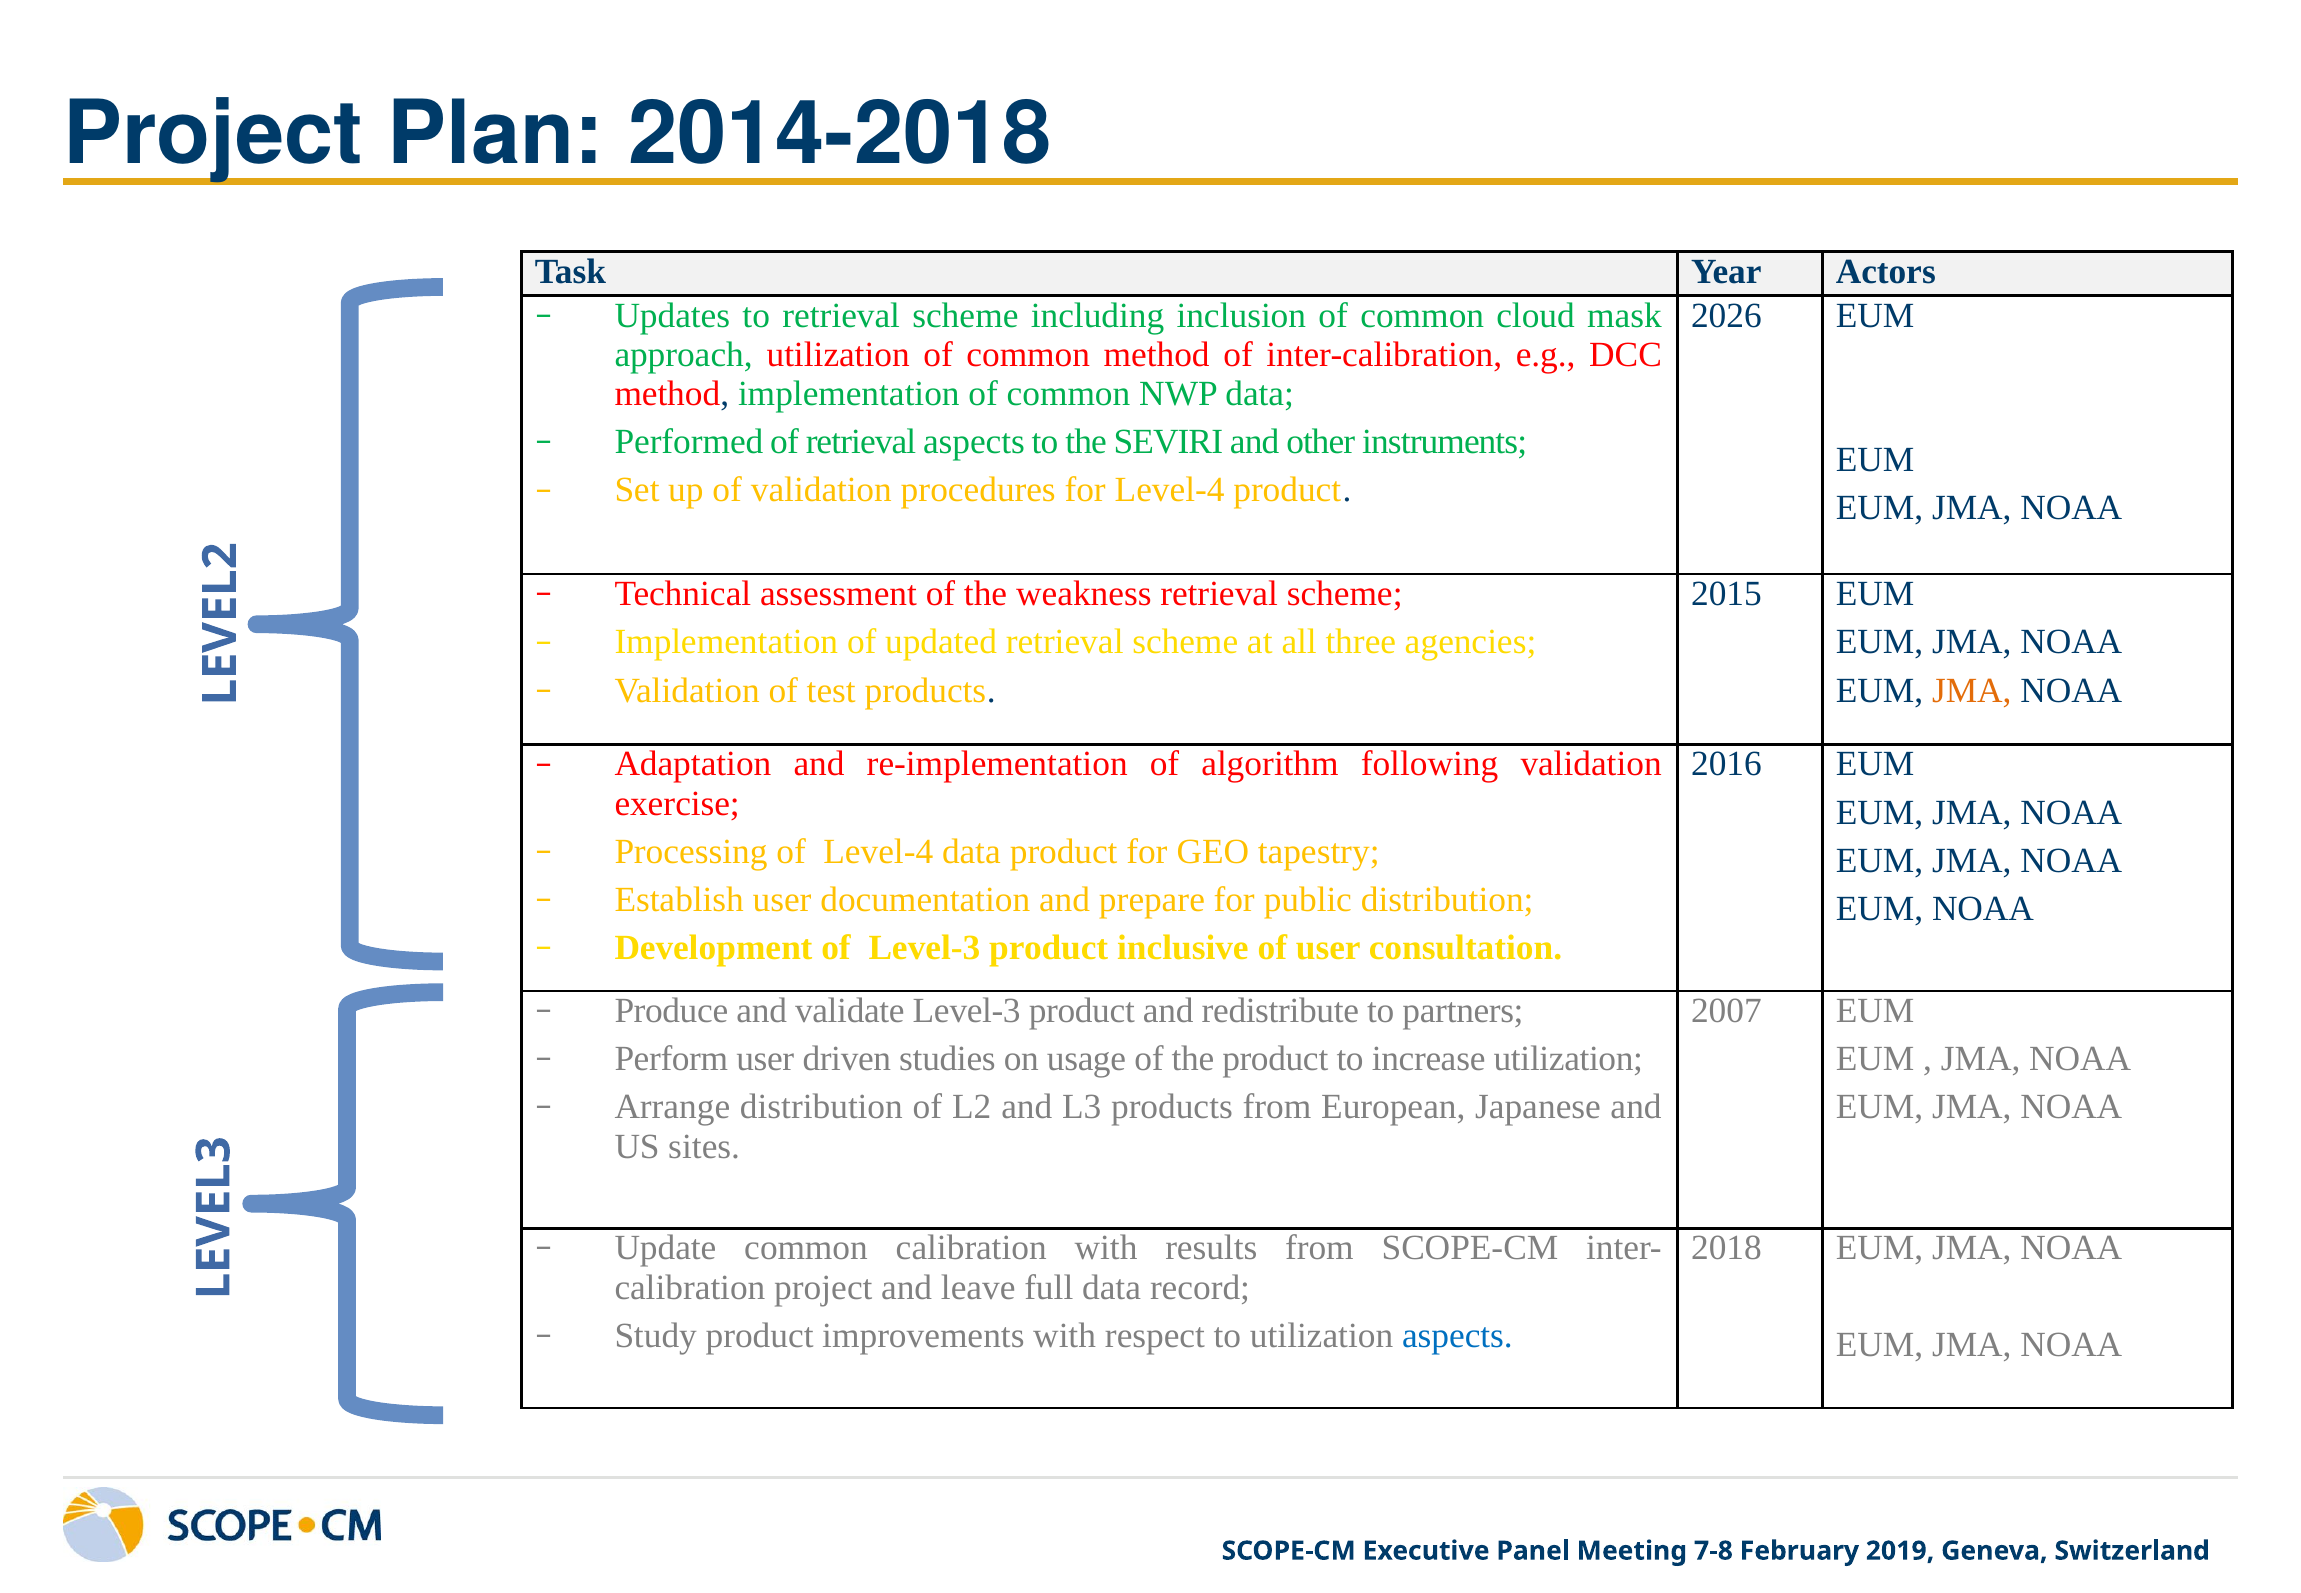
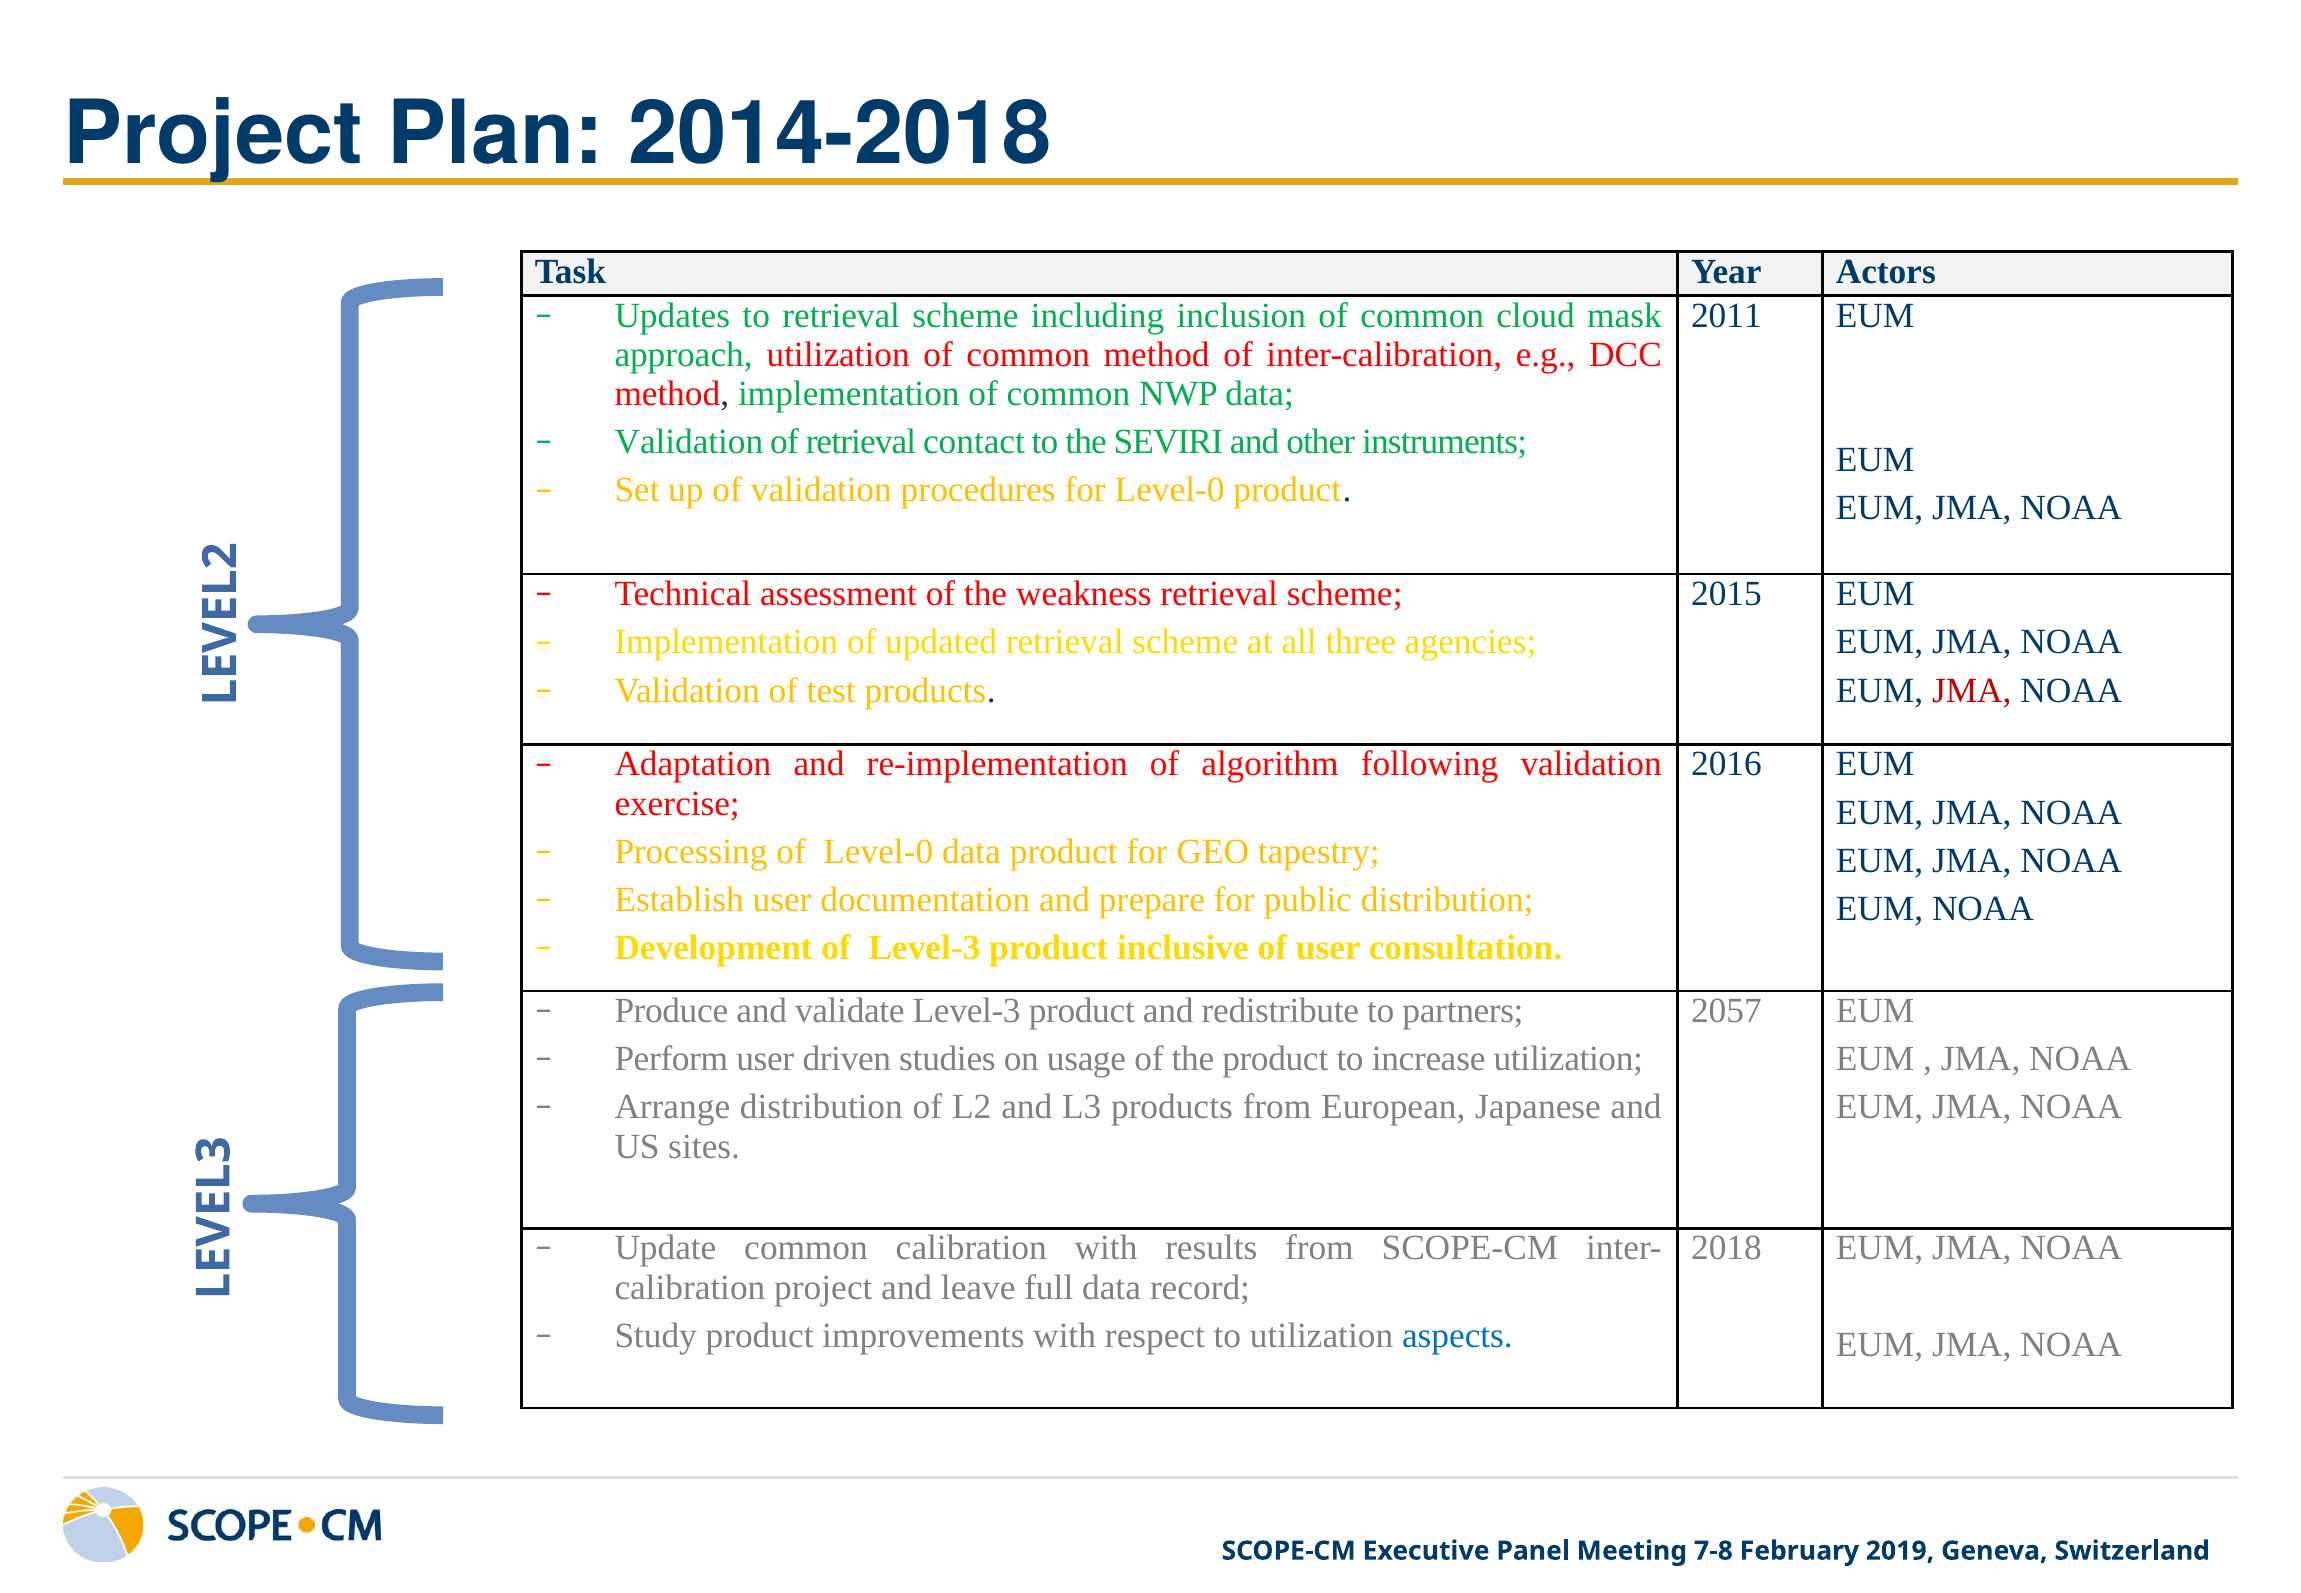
2026: 2026 -> 2011 (1726, 315)
Performed: Performed -> Validation (689, 442)
retrieval aspects: aspects -> contact (974, 442)
for Level-4: Level-4 -> Level-0 (1170, 490)
JMA colour: orange -> red (1972, 690)
of Level-4: Level-4 -> Level-0 (878, 852)
2007: 2007 -> 2057 (1726, 1011)
